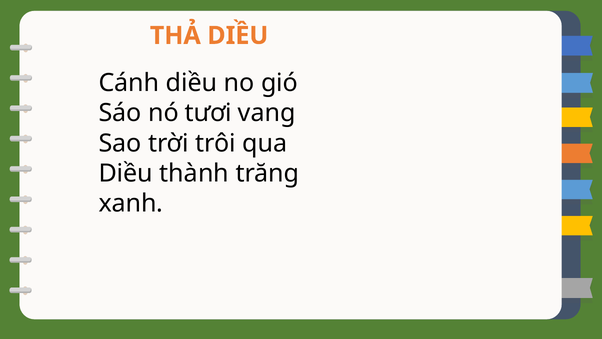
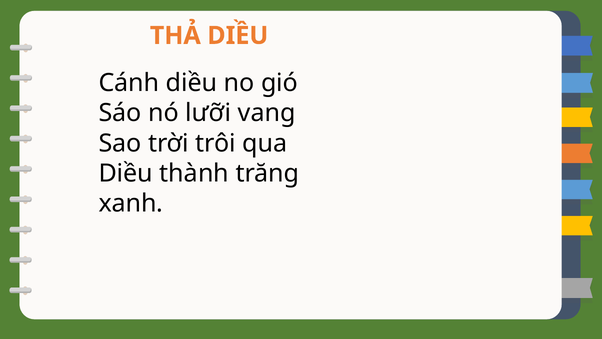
tươi: tươi -> lưỡi (208, 113)
